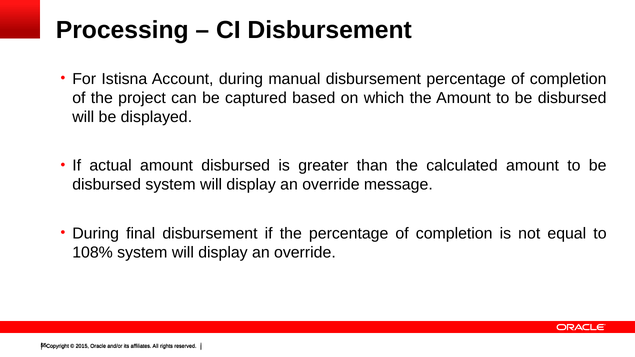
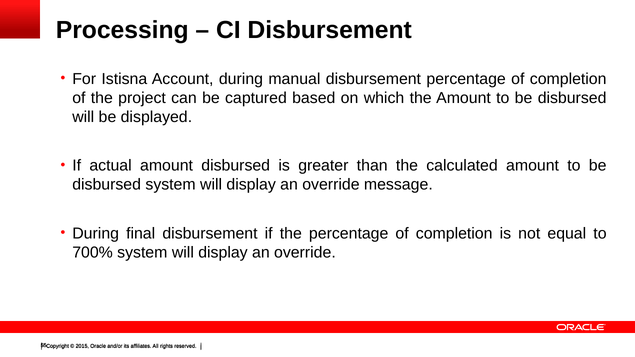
108%: 108% -> 700% (93, 252)
